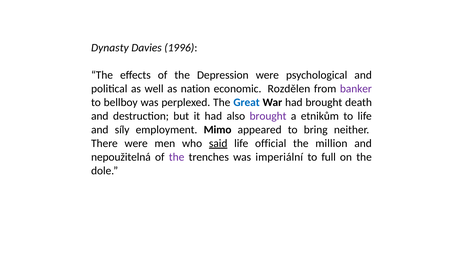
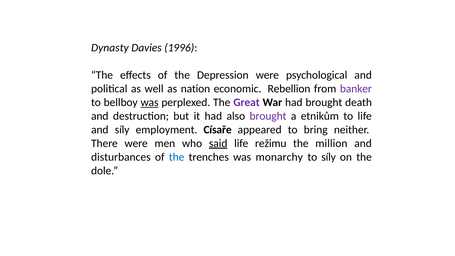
Rozdělen: Rozdělen -> Rebellion (289, 89)
was underline: none -> present (150, 102)
Great colour: blue -> purple (247, 102)
Mimo: Mimo -> Císaře (218, 130)
official: official -> režimu (271, 143)
nepoužitelná: nepoužitelná -> disturbances (121, 157)
the colour: purple -> blue (177, 157)
imperiální: imperiální -> monarchy (279, 157)
to full: full -> síly (329, 157)
